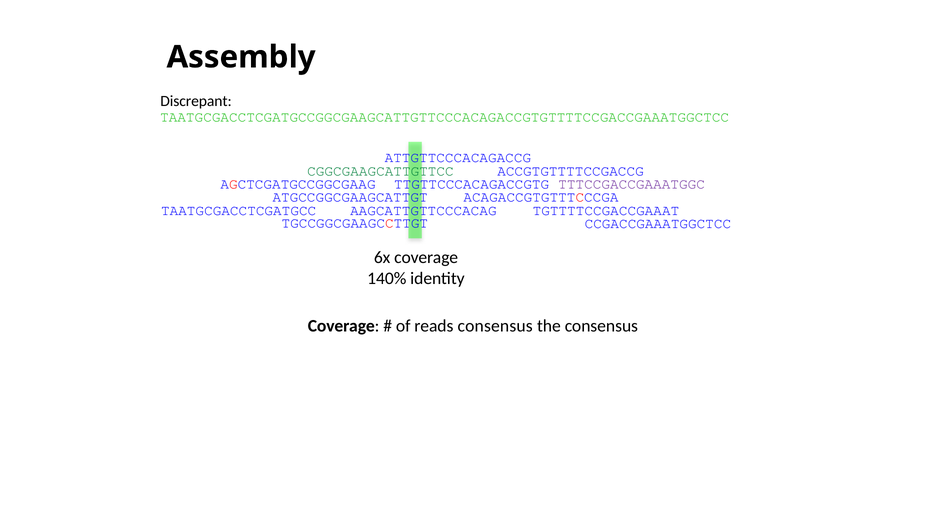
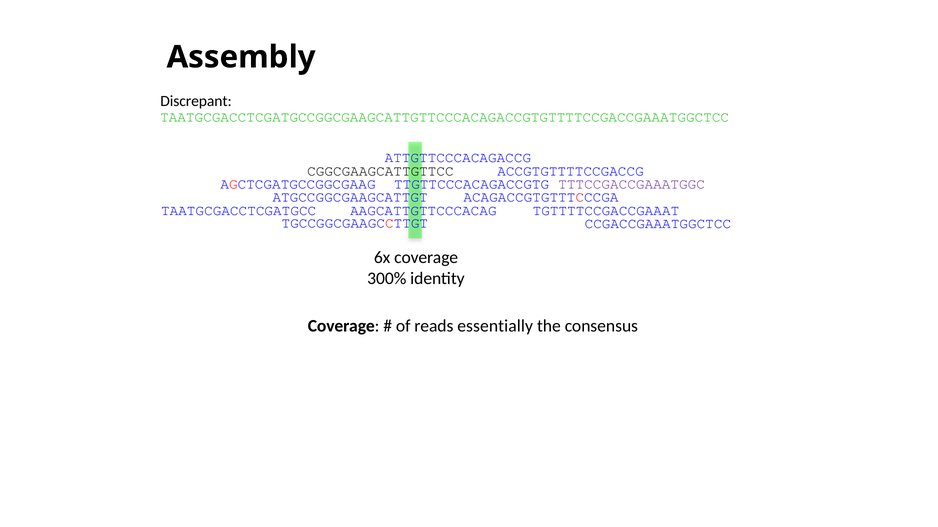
CGGCGAAGCATTGTTCC colour: green -> black (380, 171)
140%: 140% -> 300% (387, 279)
reads consensus: consensus -> essentially (495, 326)
